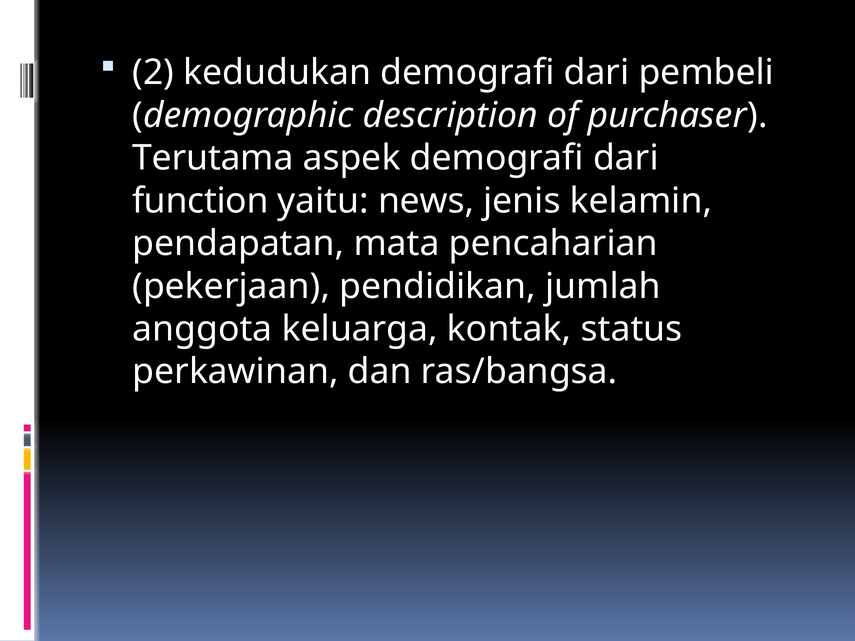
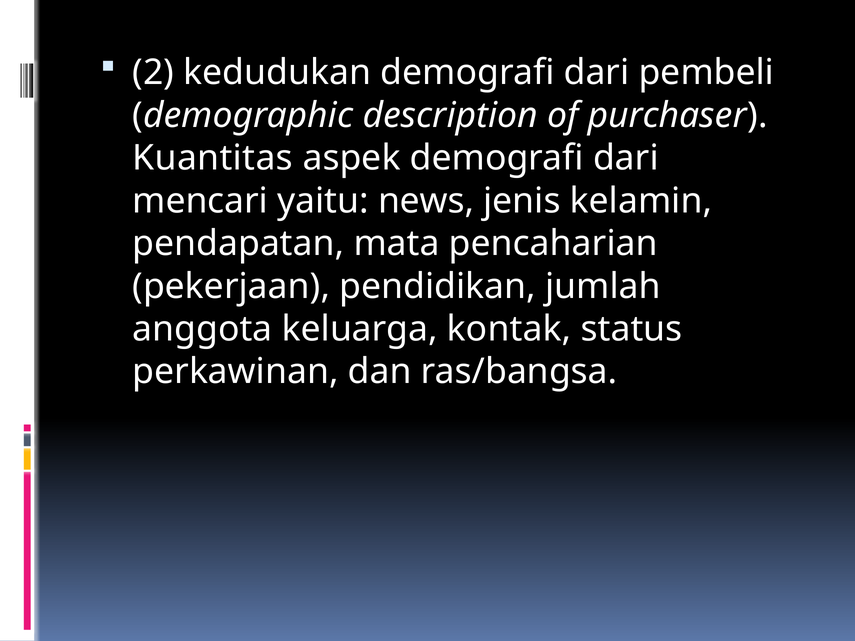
Terutama: Terutama -> Kuantitas (213, 158)
function: function -> mencari (200, 201)
